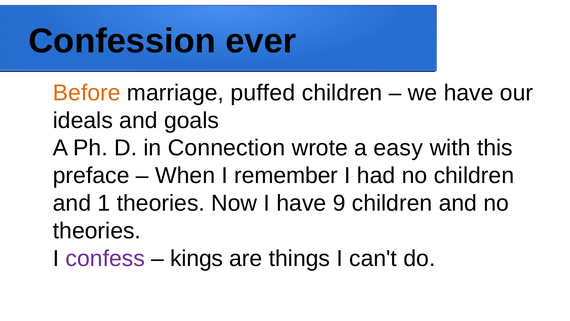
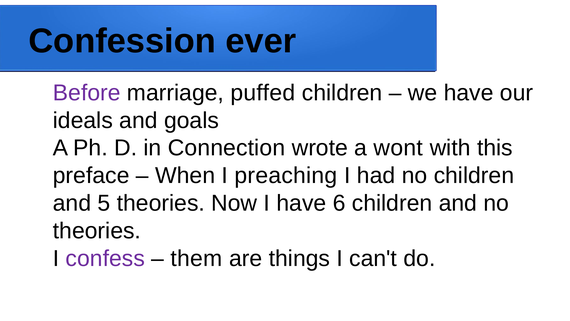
Before colour: orange -> purple (87, 93)
easy: easy -> wont (398, 148)
remember: remember -> preaching (286, 175)
1: 1 -> 5 (104, 203)
9: 9 -> 6 (339, 203)
kings: kings -> them (196, 258)
